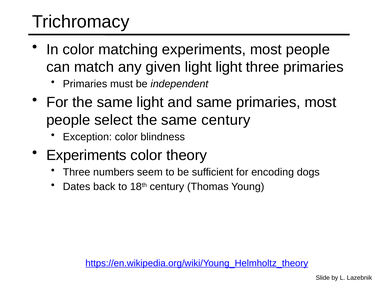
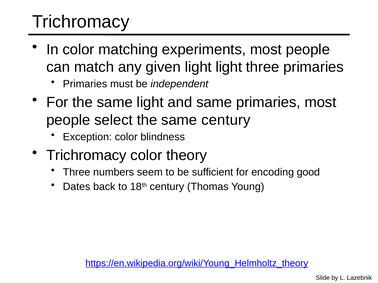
Experiments: Experiments -> Trichromacy (86, 155)
dogs: dogs -> good (308, 172)
